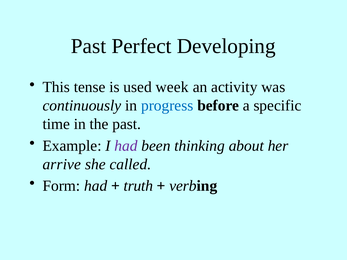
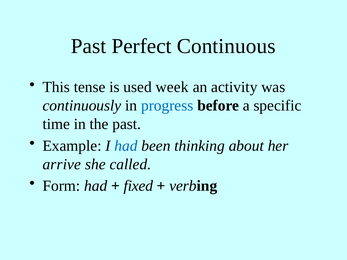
Developing: Developing -> Continuous (226, 46)
had colour: purple -> blue (126, 146)
truth: truth -> fixed (138, 186)
